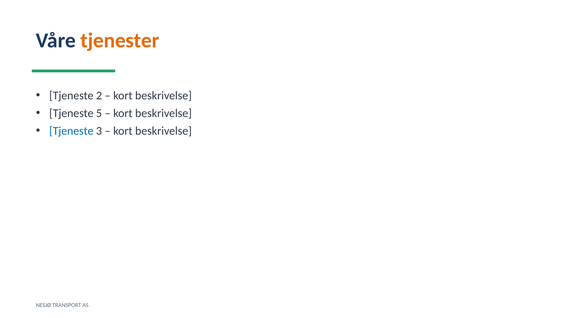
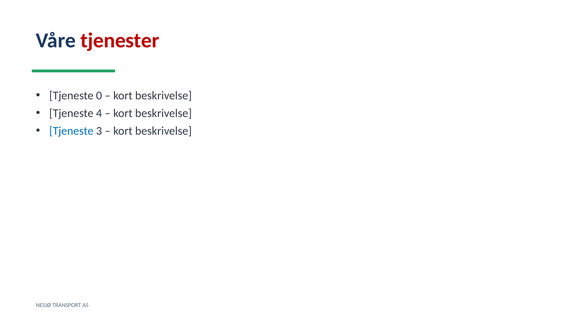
tjenester colour: orange -> red (120, 40)
2: 2 -> 0 (99, 96)
5: 5 -> 4 (99, 113)
